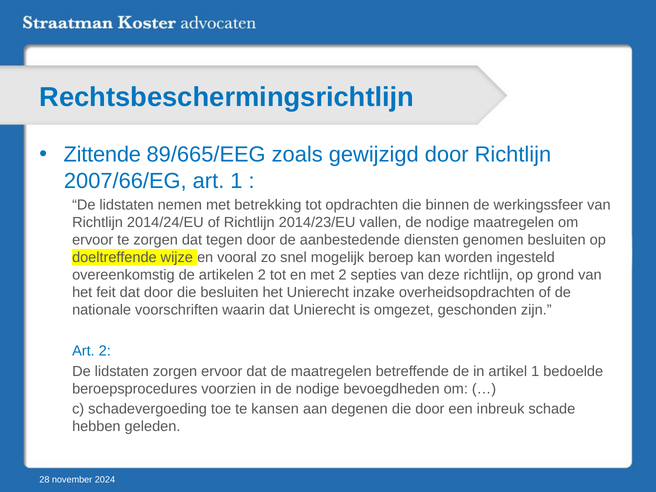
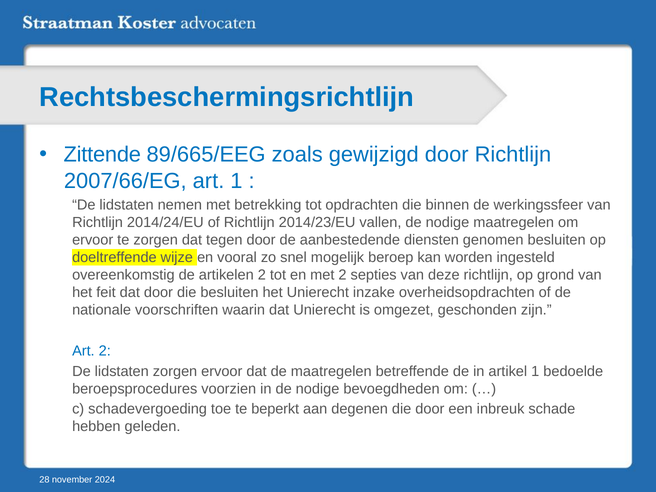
kansen: kansen -> beperkt (275, 409)
